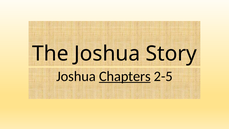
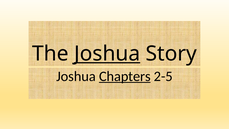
Joshua underline: none -> present (107, 54)
